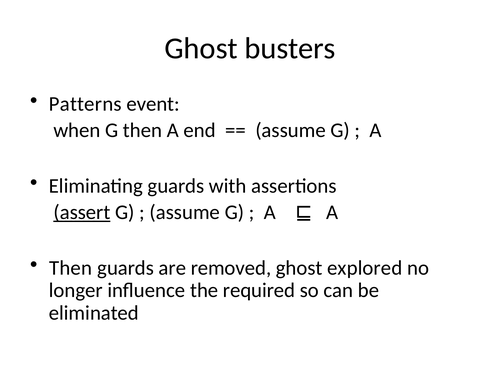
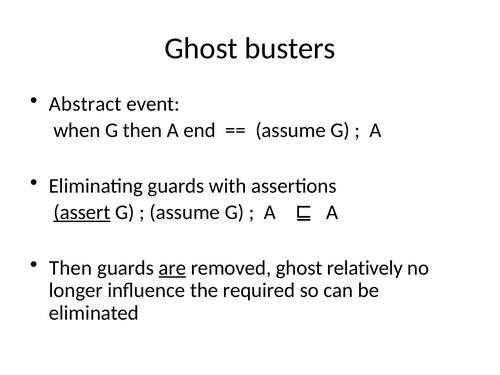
Patterns: Patterns -> Abstract (85, 104)
are underline: none -> present (172, 268)
explored: explored -> relatively (365, 268)
